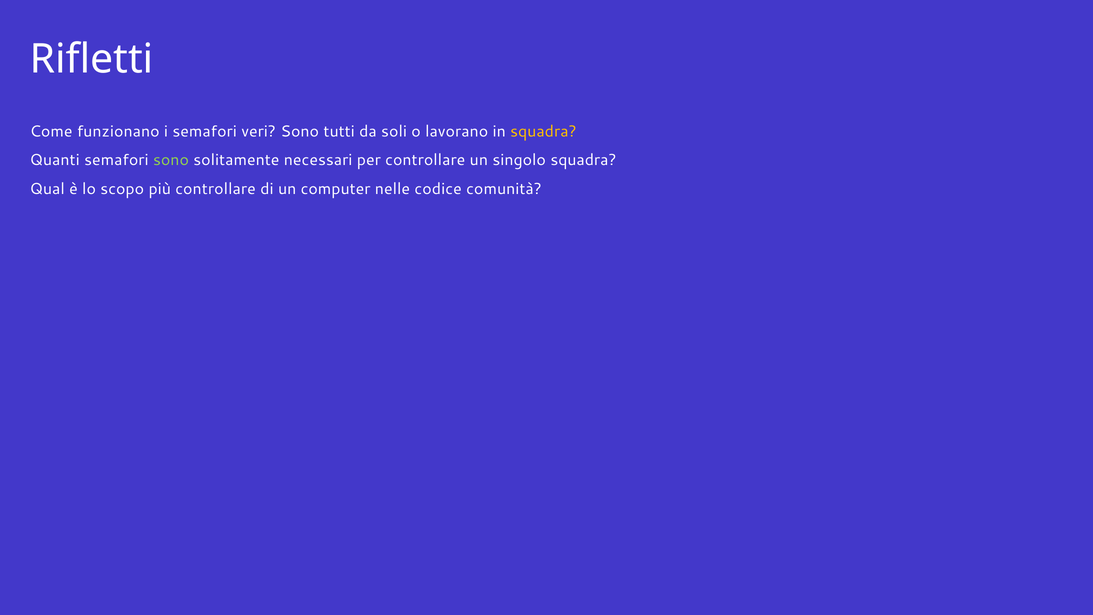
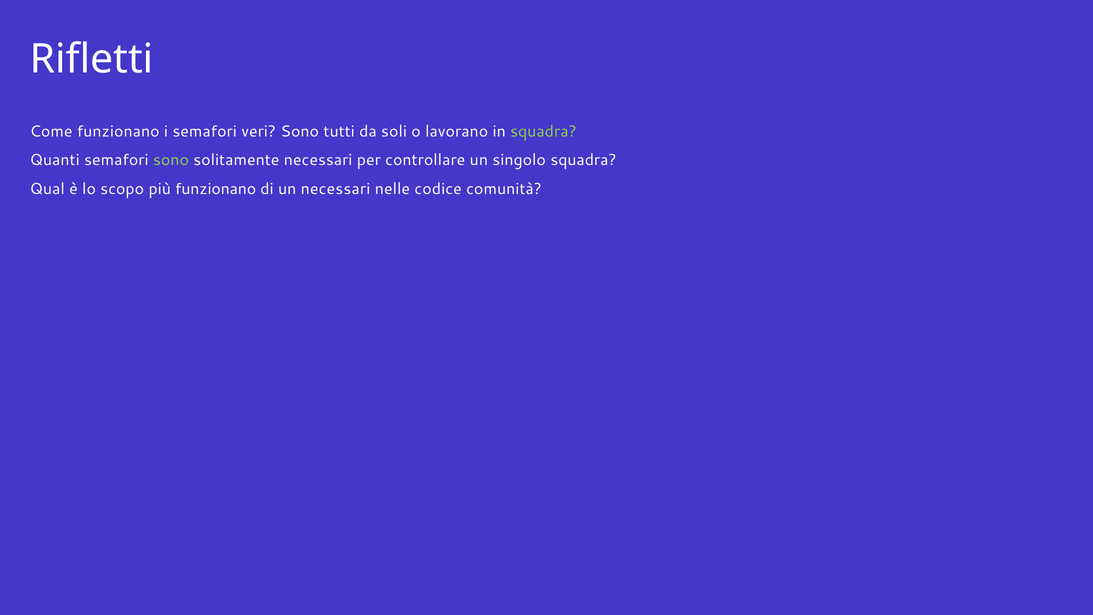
squadra colour: yellow -> light green (543, 131)
più controllare: controllare -> funzionano (216, 189)
un computer: computer -> necessari (336, 189)
